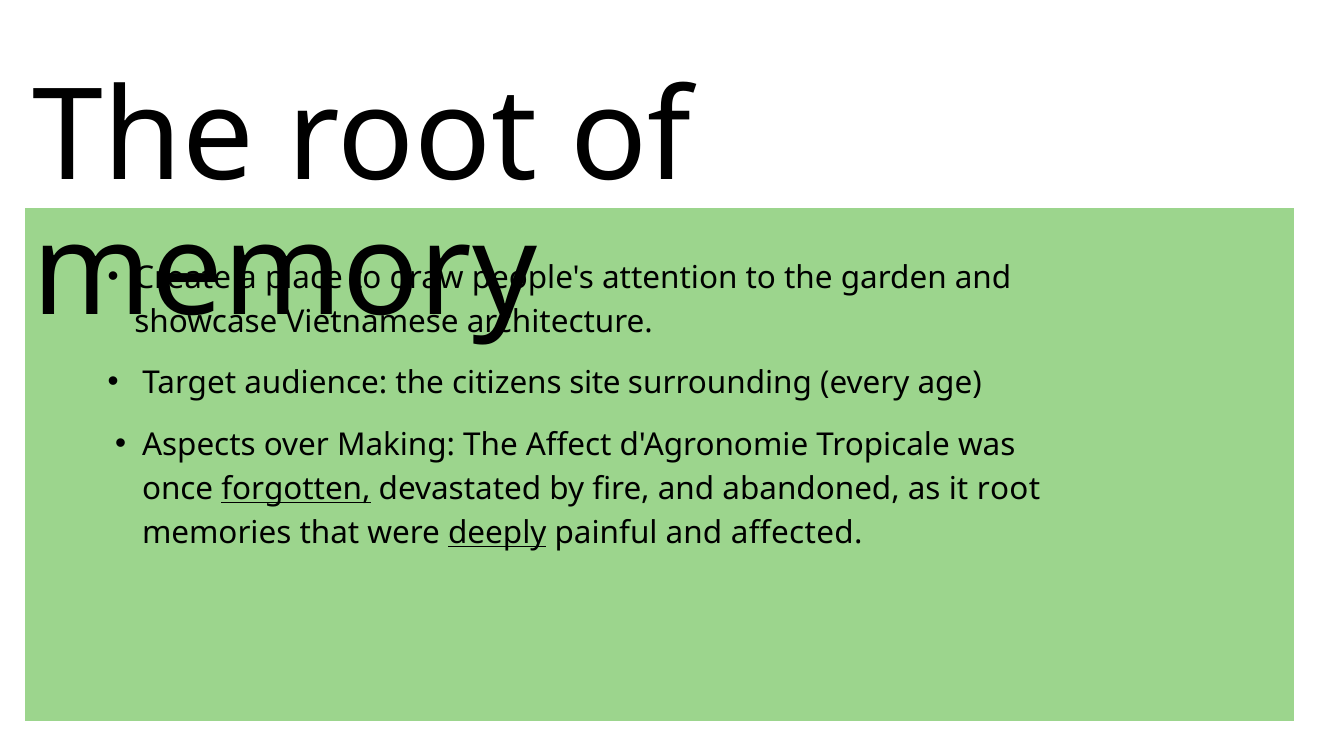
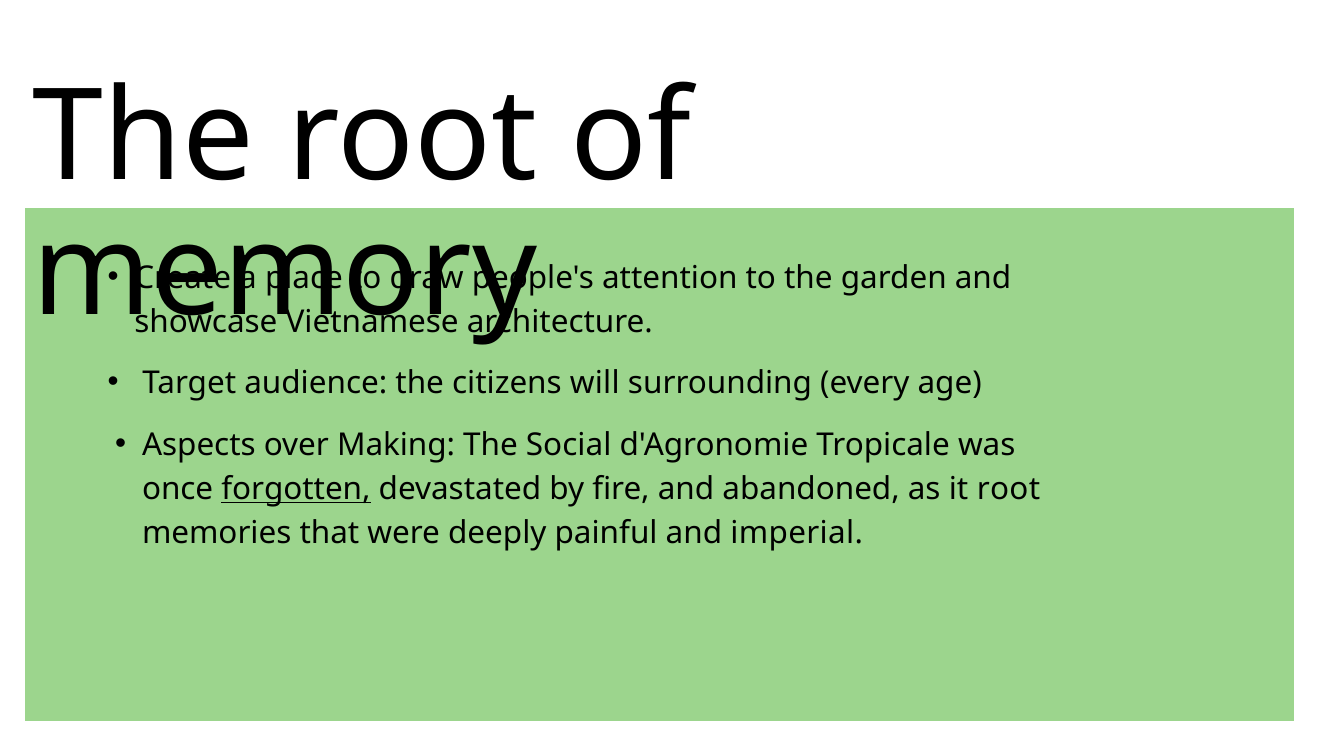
site: site -> will (595, 383)
Affect: Affect -> Social (569, 445)
deeply underline: present -> none (497, 533)
affected: affected -> imperial (797, 533)
